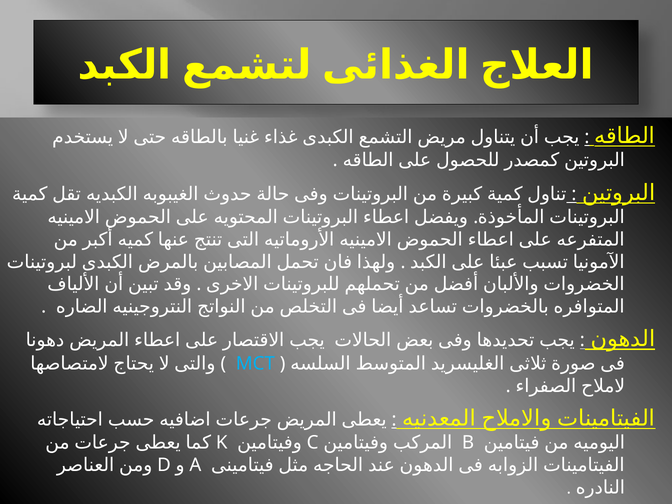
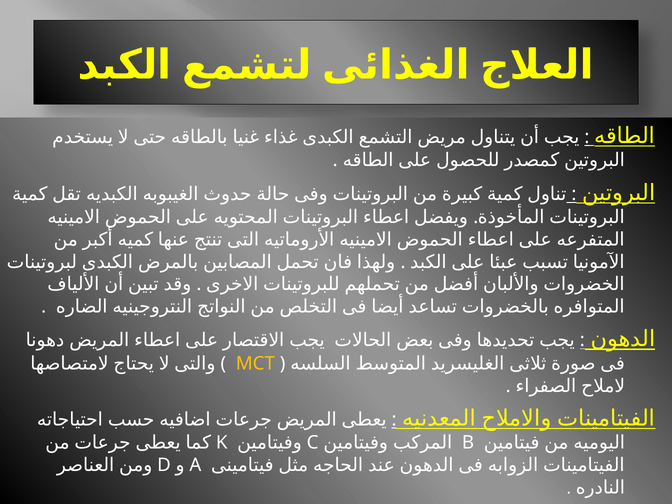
MCT colour: light blue -> yellow (255, 363)
